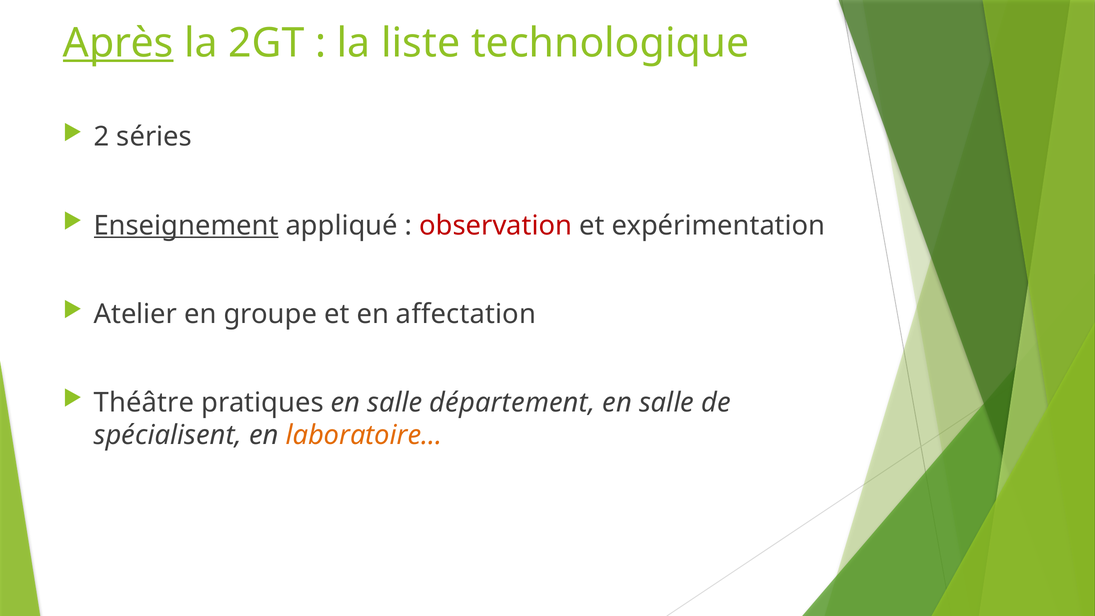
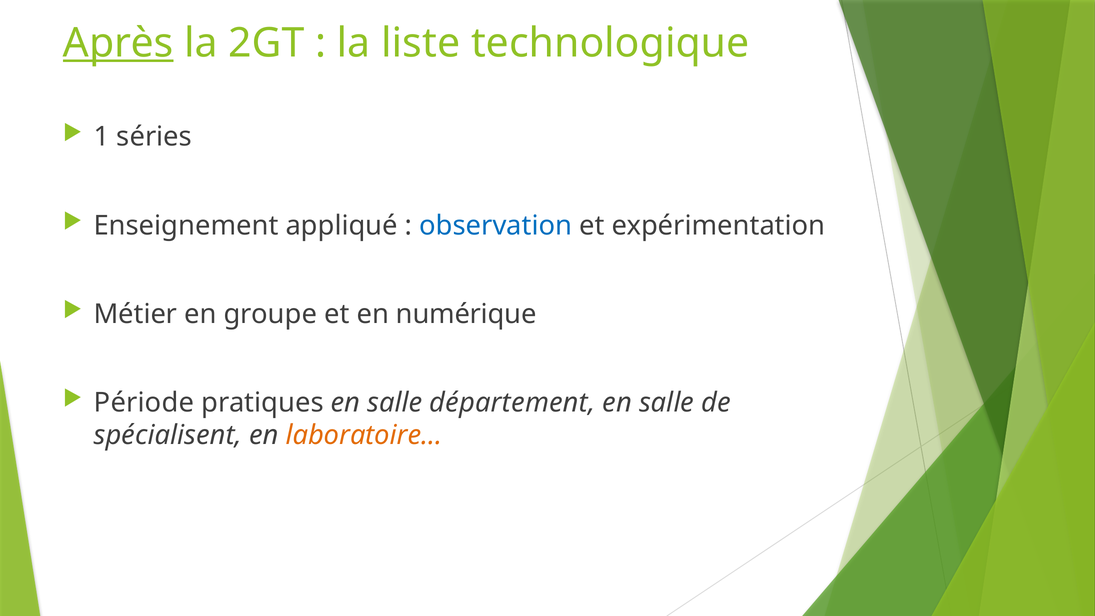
2: 2 -> 1 (102, 137)
Enseignement underline: present -> none (186, 225)
observation colour: red -> blue (496, 225)
Atelier: Atelier -> Métier (135, 314)
affectation: affectation -> numérique (466, 314)
Théâtre: Théâtre -> Période (144, 403)
